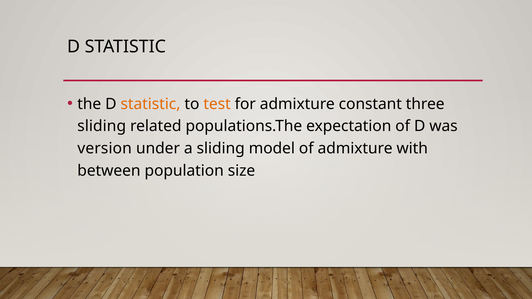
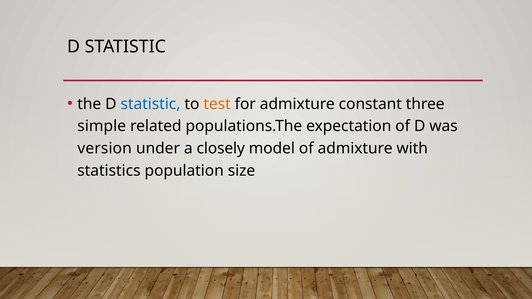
statistic colour: orange -> blue (150, 104)
sliding: sliding -> simple (102, 126)
a sliding: sliding -> closely (221, 149)
between: between -> statistics (109, 171)
